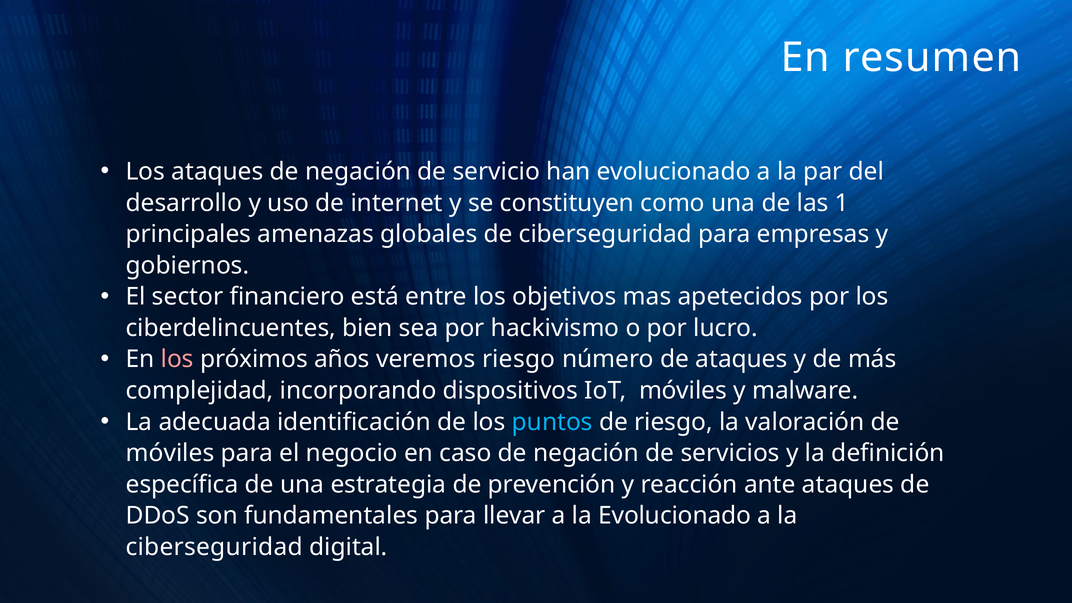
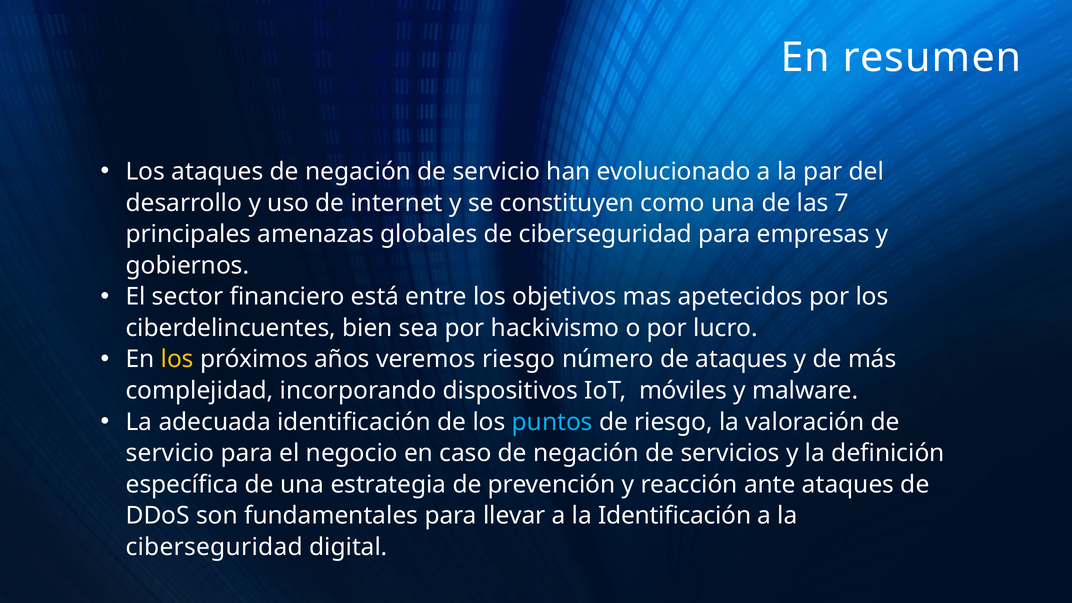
1: 1 -> 7 (842, 203)
los colour: pink -> yellow (177, 359)
móviles: móviles -> servicio (170, 453)
la Evolucionado: Evolucionado -> Identificación (675, 516)
